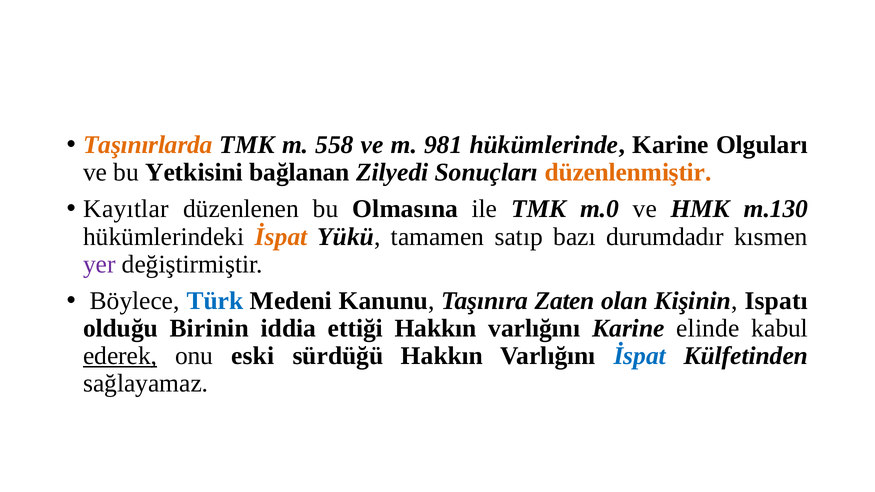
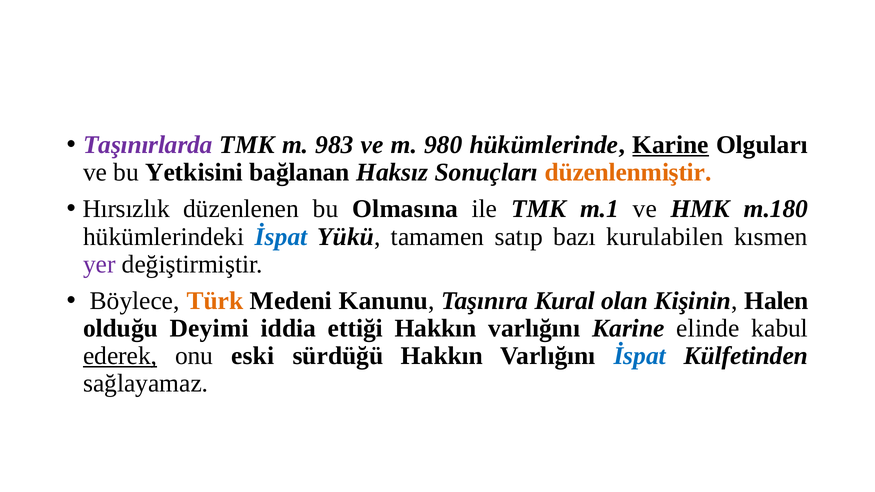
Taşınırlarda colour: orange -> purple (148, 145)
558: 558 -> 983 (335, 145)
981: 981 -> 980 (443, 145)
Karine underline: none -> present (671, 145)
Zilyedi: Zilyedi -> Haksız (392, 172)
Kayıtlar: Kayıtlar -> Hırsızlık (126, 209)
m.0: m.0 -> m.1 (600, 209)
m.130: m.130 -> m.180 (776, 209)
İspat colour: orange -> blue (281, 237)
durumdadır: durumdadır -> kurulabilen (665, 237)
Türk colour: blue -> orange (215, 301)
Zaten: Zaten -> Kural (565, 301)
Ispatı: Ispatı -> Halen (777, 301)
Birinin: Birinin -> Deyimi (209, 329)
